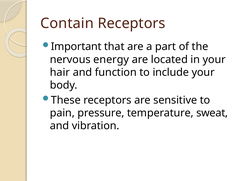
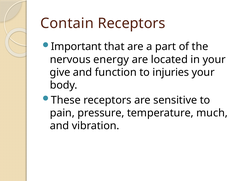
hair: hair -> give (60, 72)
include: include -> injuries (171, 72)
sweat: sweat -> much (212, 113)
